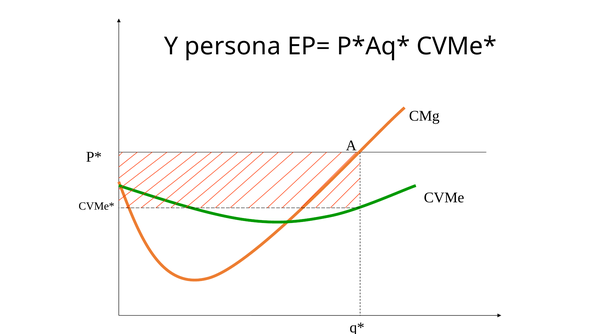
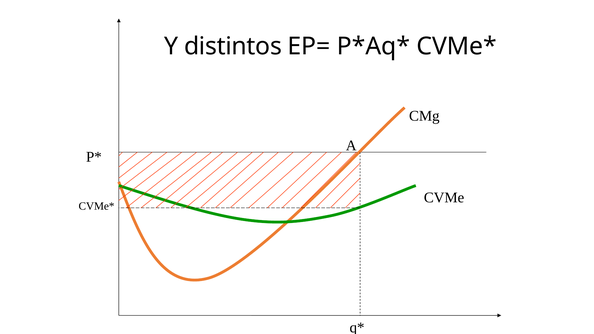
persona: persona -> distintos (233, 46)
